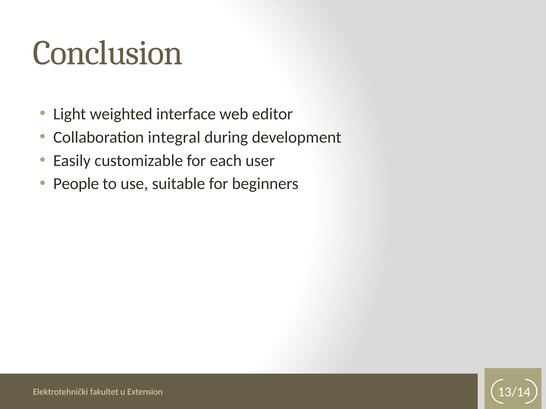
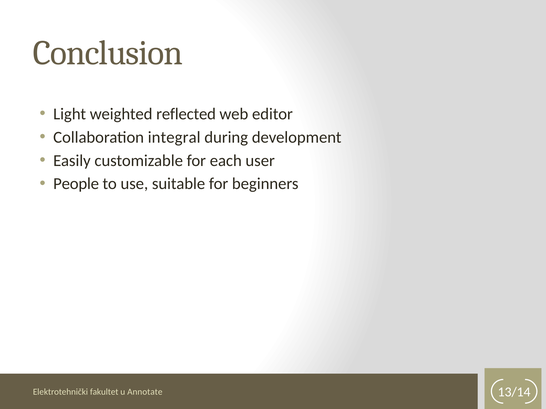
interface: interface -> reflected (186, 114)
Extension: Extension -> Annotate (145, 392)
